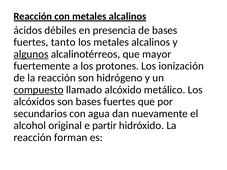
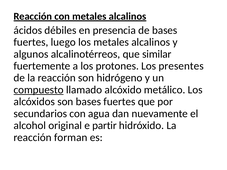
tanto: tanto -> luego (63, 42)
algunos underline: present -> none (31, 54)
mayor: mayor -> similar (157, 54)
ionización: ionización -> presentes (181, 66)
